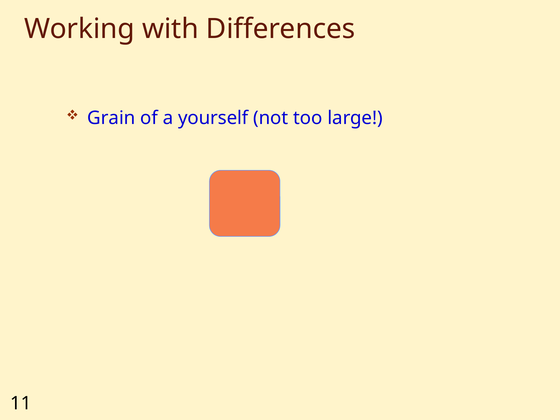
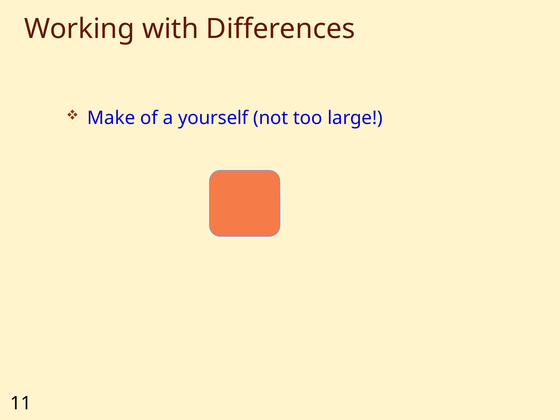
Grain: Grain -> Make (111, 118)
